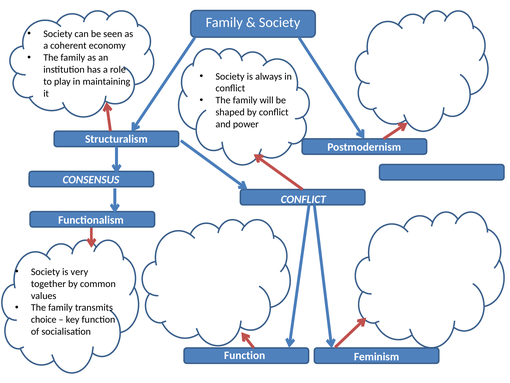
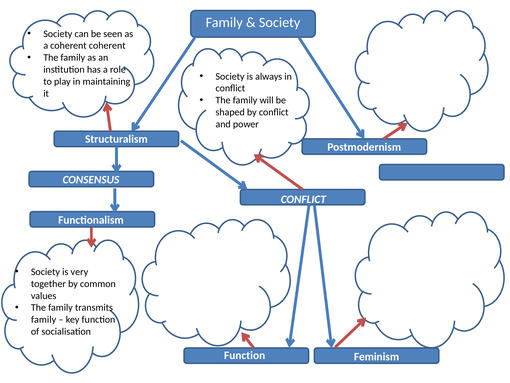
coherent economy: economy -> coherent (107, 46)
choice: choice -> family (44, 319)
